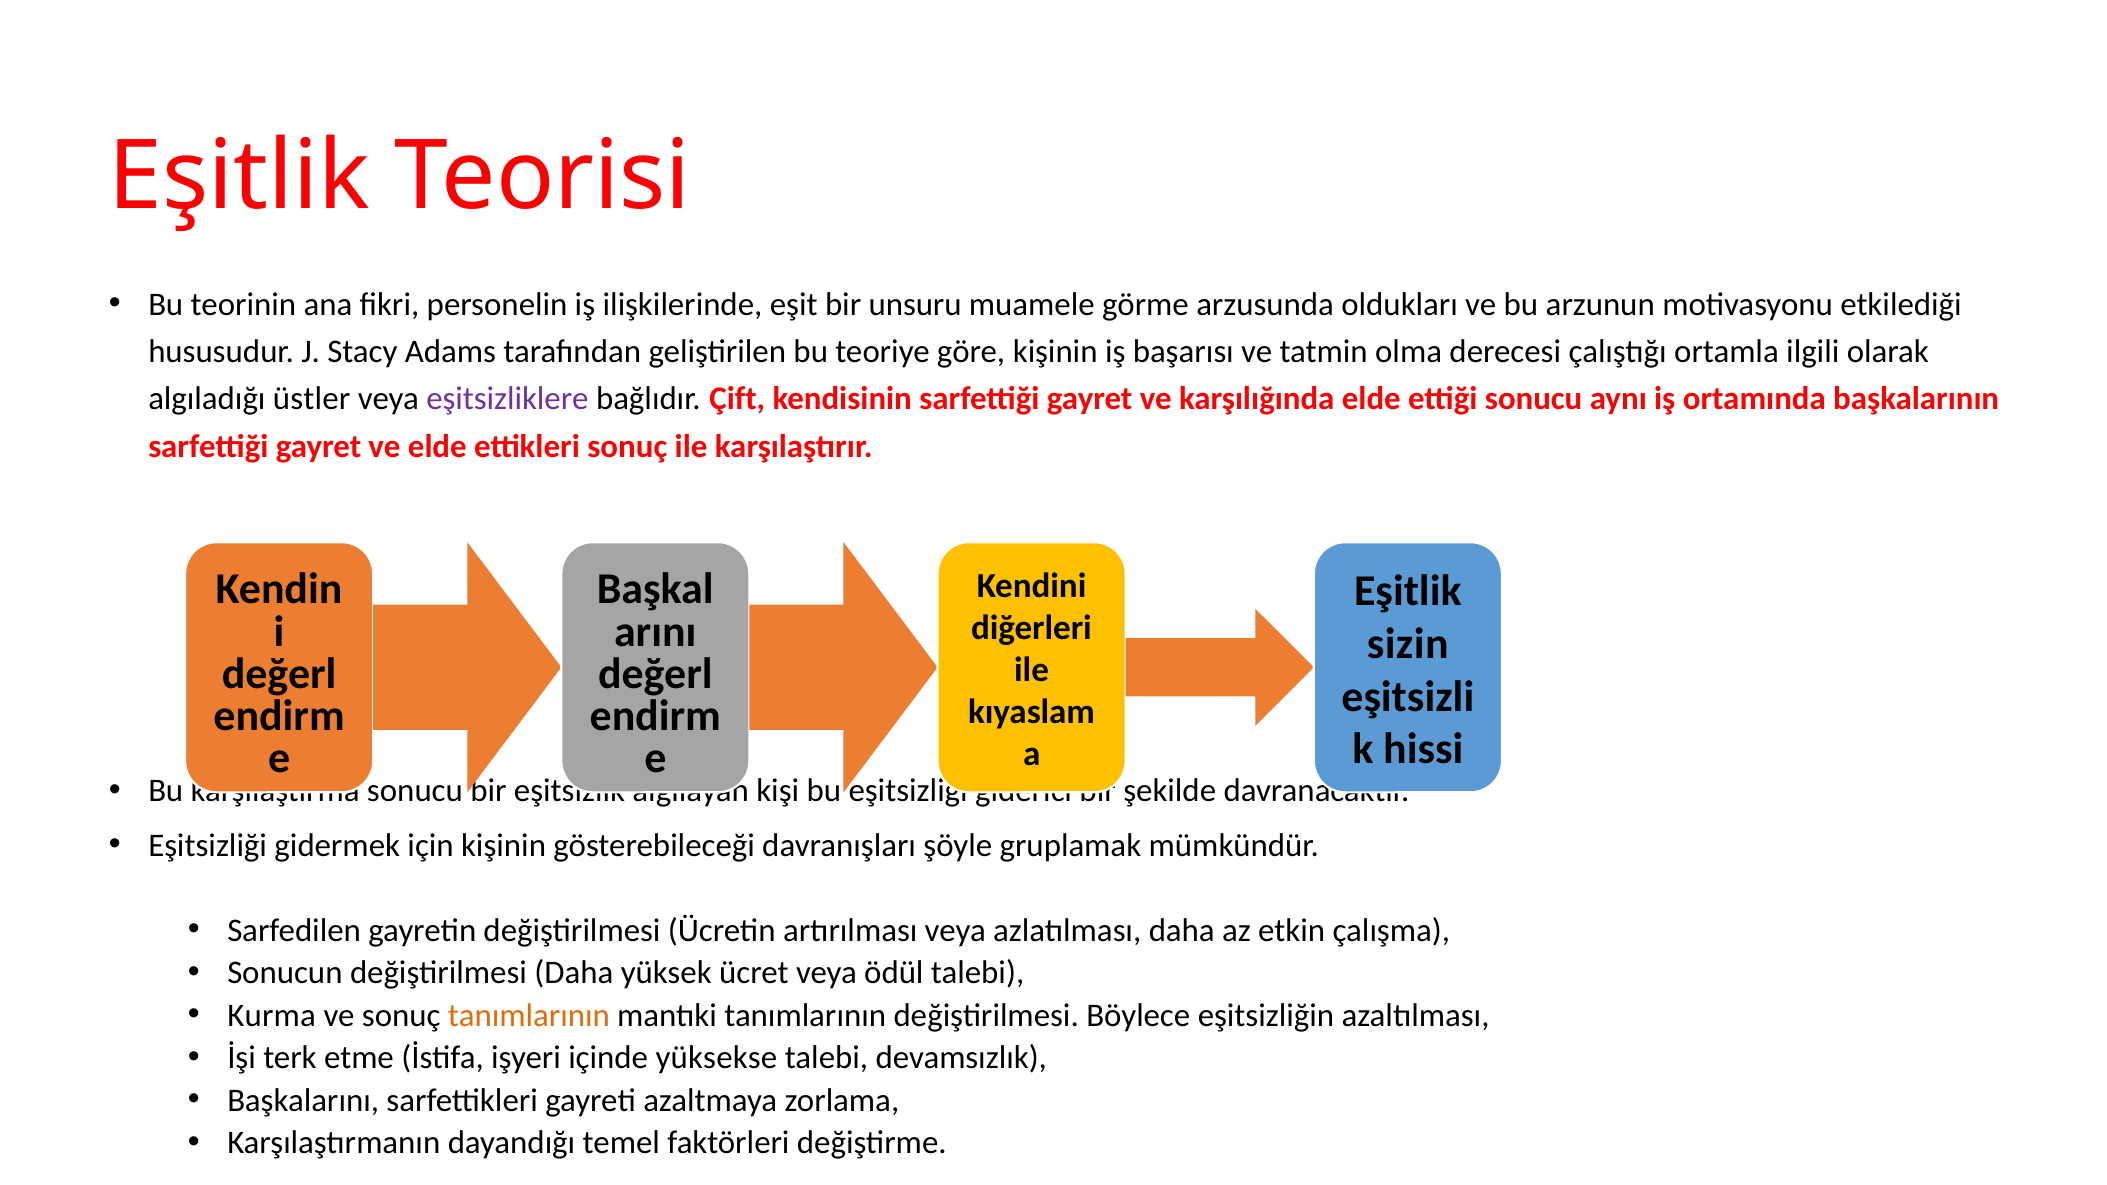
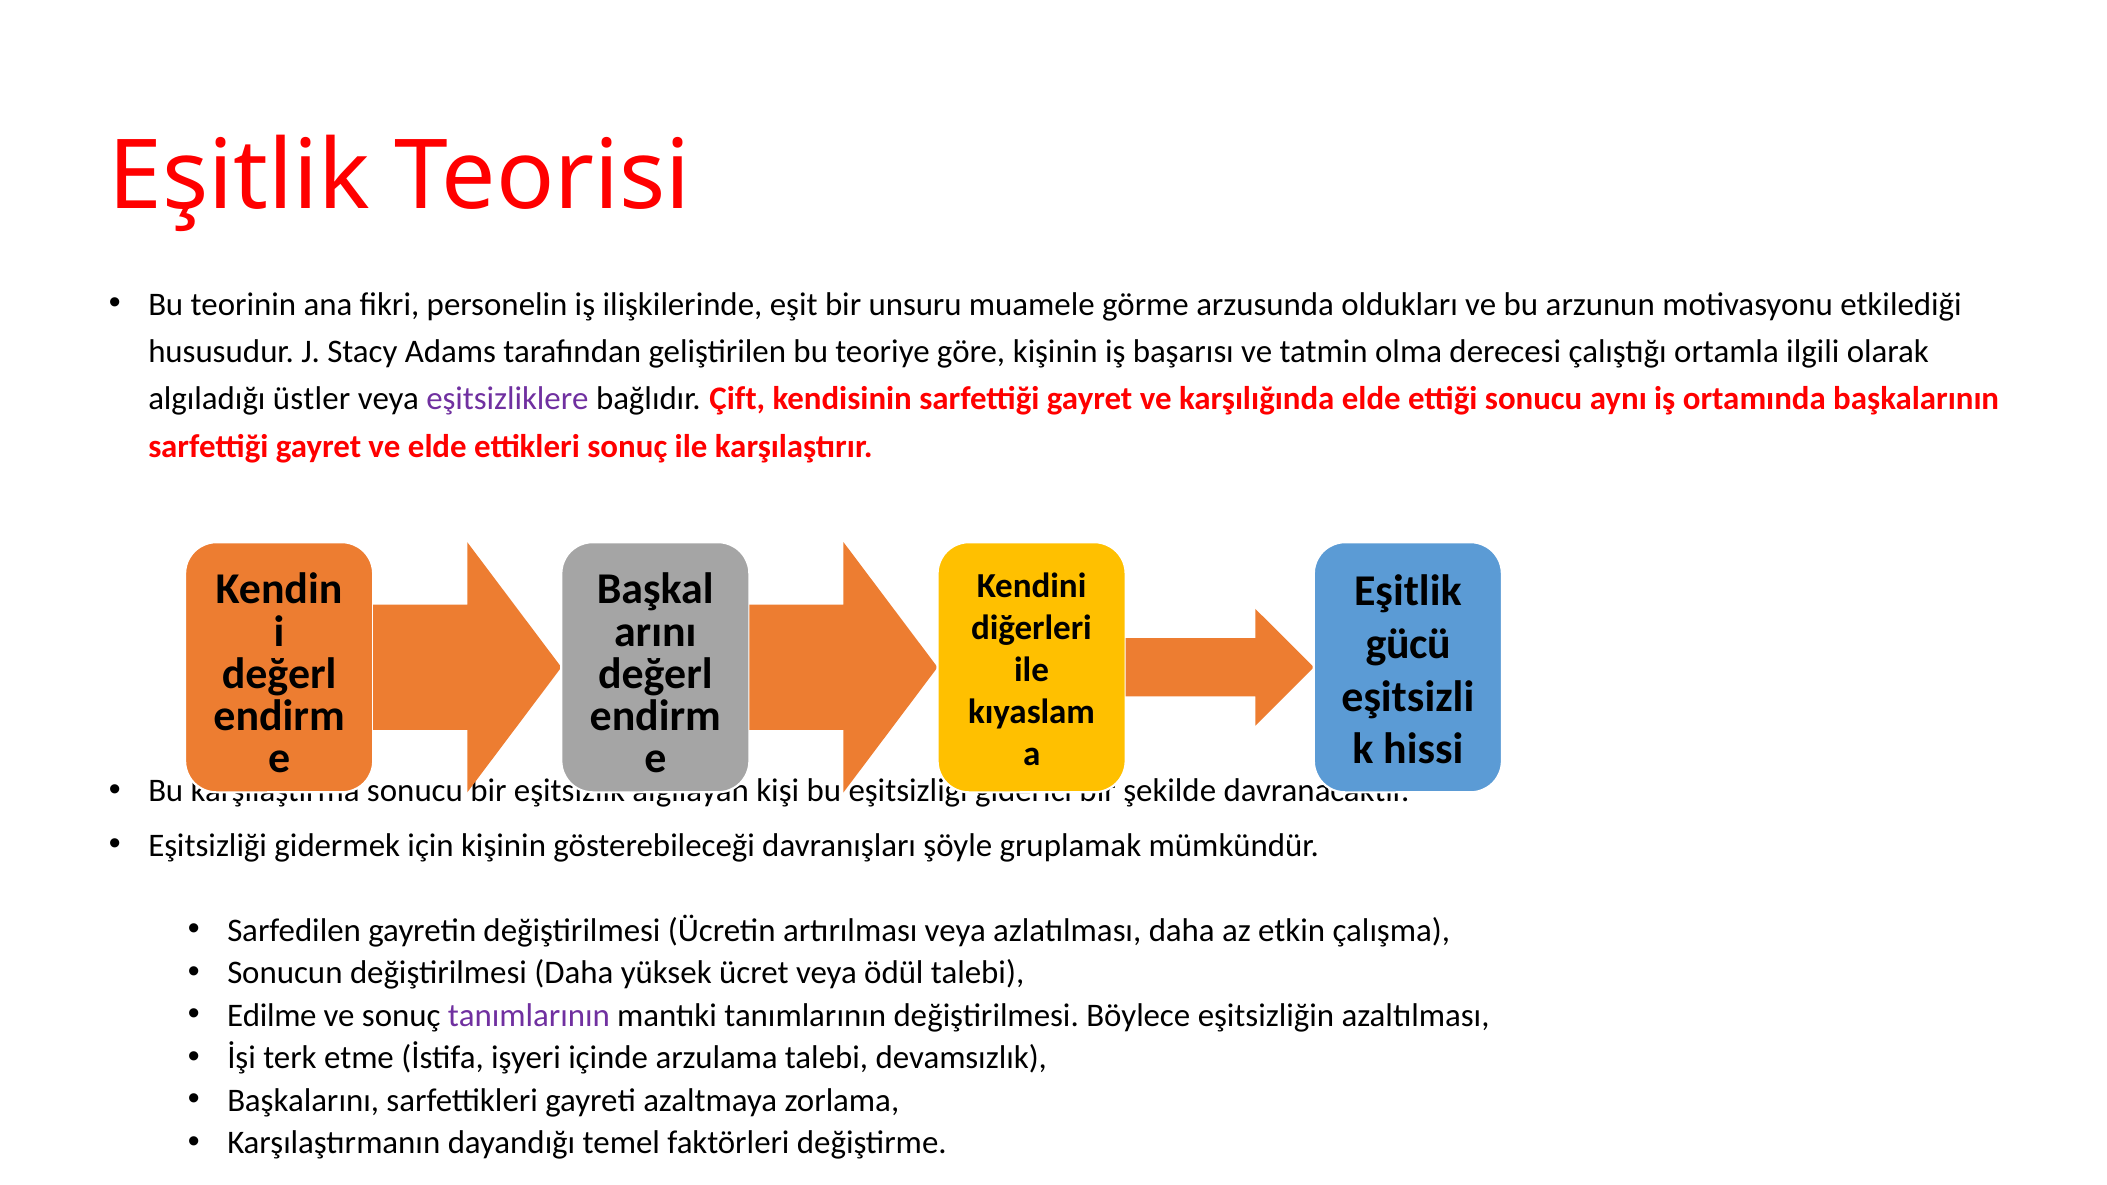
sizin: sizin -> gücü (1408, 644)
Kurma: Kurma -> Edilme (272, 1016)
tanımlarının colour: orange -> purple (529, 1016)
yüksekse: yüksekse -> arzulama (717, 1058)
